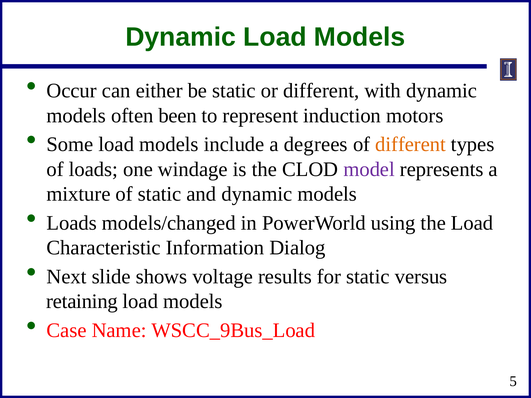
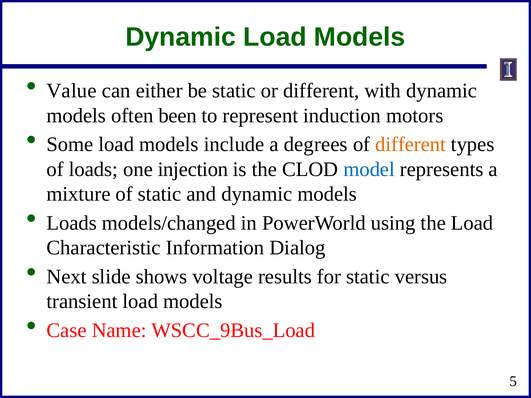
Occur: Occur -> Value (72, 91)
windage: windage -> injection (193, 169)
model colour: purple -> blue (369, 169)
retaining: retaining -> transient (82, 302)
